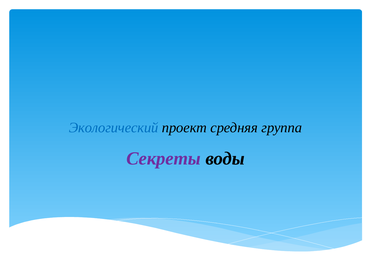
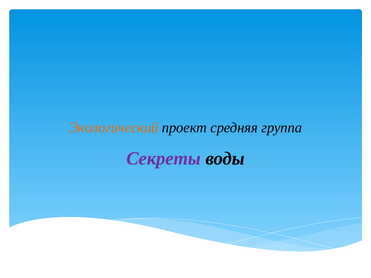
Экологический colour: blue -> orange (114, 128)
